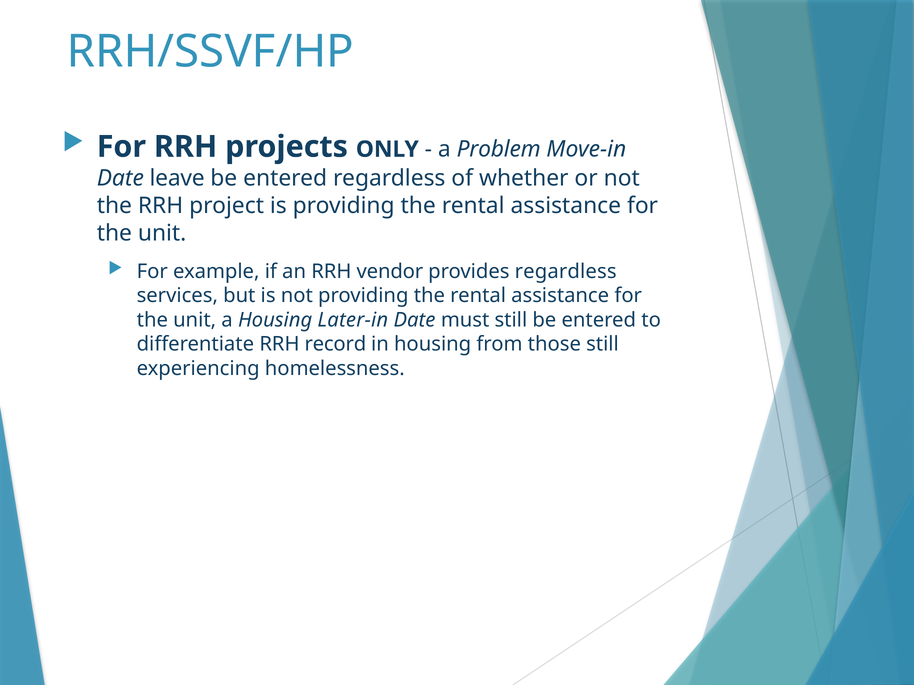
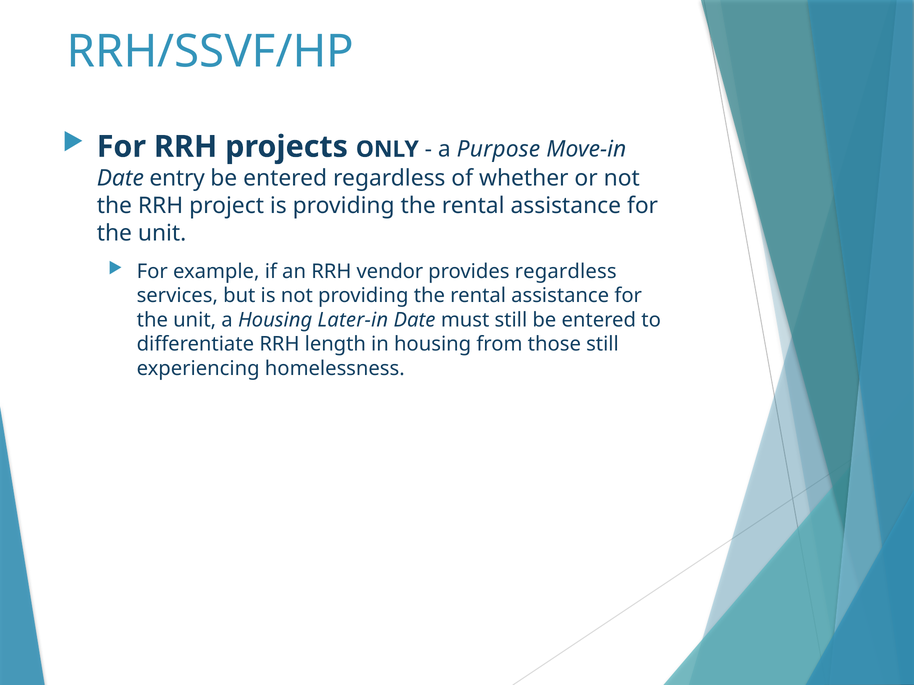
Problem: Problem -> Purpose (498, 149)
leave: leave -> entry (177, 178)
record: record -> length (335, 345)
